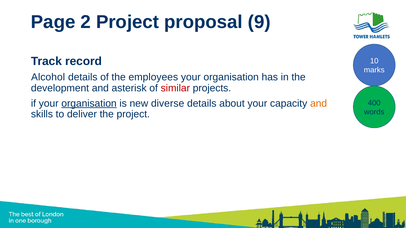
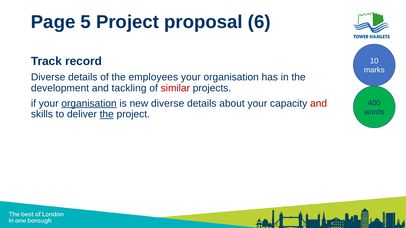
2: 2 -> 5 (86, 22)
9: 9 -> 6 (259, 22)
Alcohol: Alcohol -> Diverse (48, 77)
asterisk: asterisk -> tackling (129, 88)
and colour: orange -> red (319, 104)
the underline: none -> present (107, 114)
